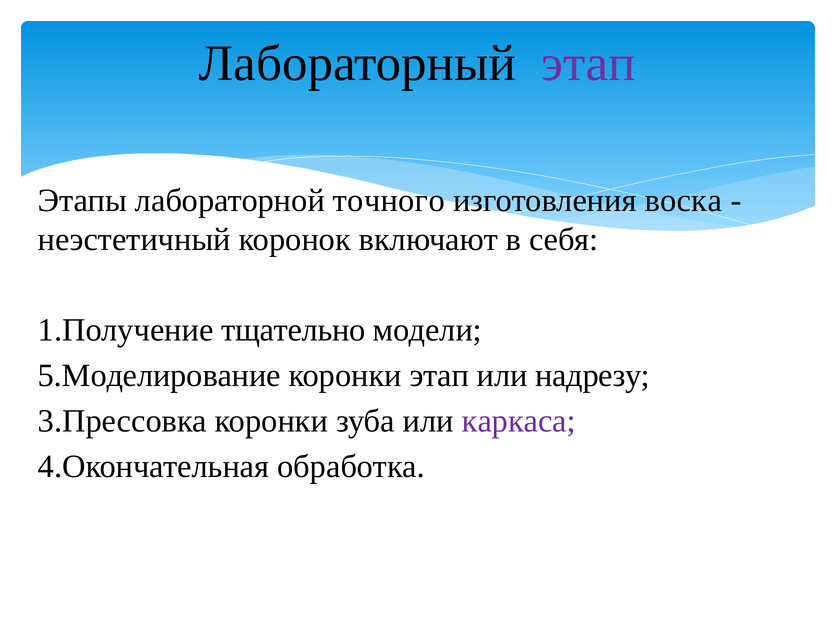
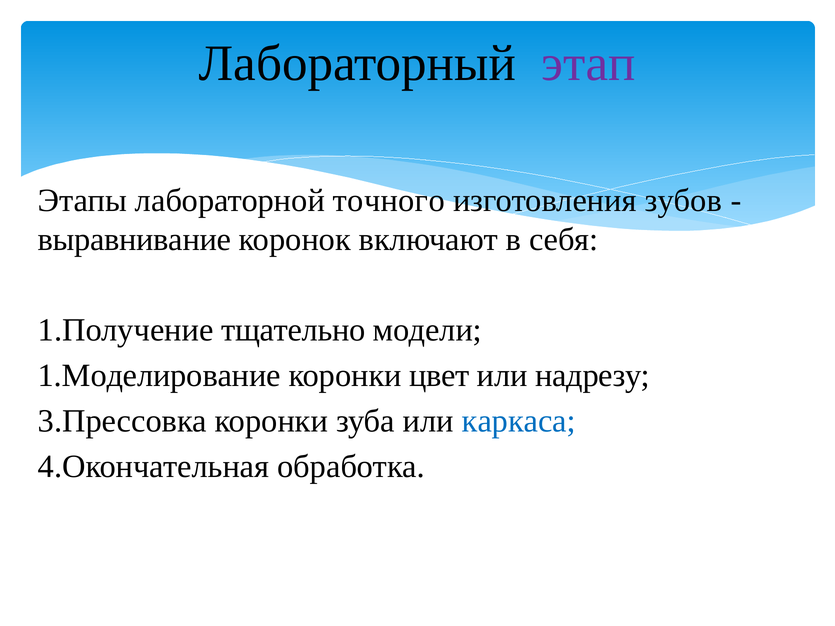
воска: воска -> зубов (683, 200)
неэстетичный: неэстетичный -> выравнивание (134, 239)
5.Моделирование: 5.Моделирование -> 1.Моделирование (159, 376)
коронки этап: этап -> цвет (439, 376)
каркаса colour: purple -> blue (519, 421)
